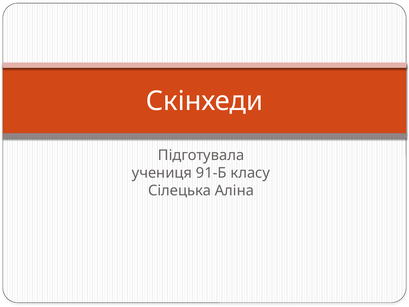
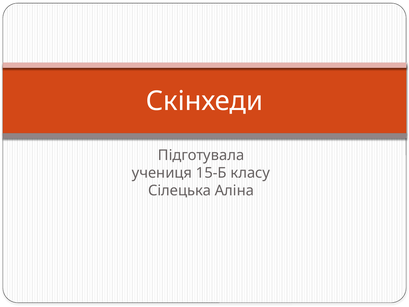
91-Б: 91-Б -> 15-Б (211, 173)
